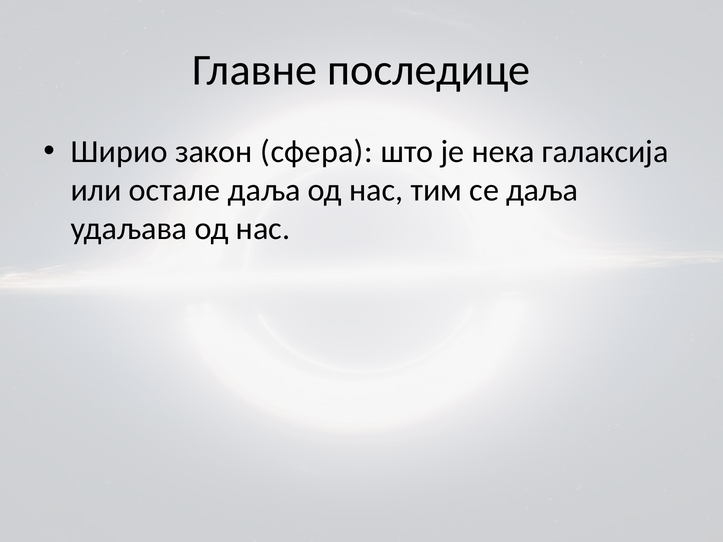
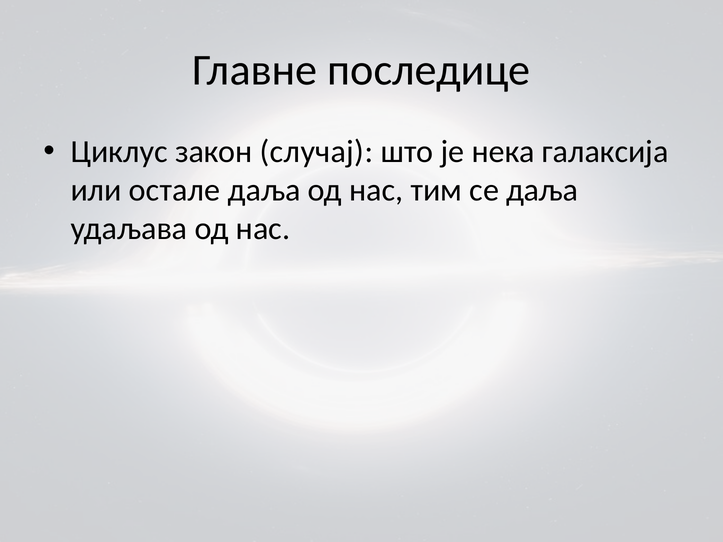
Ширио: Ширио -> Циклус (119, 152)
сфера: сфера -> случај (317, 152)
